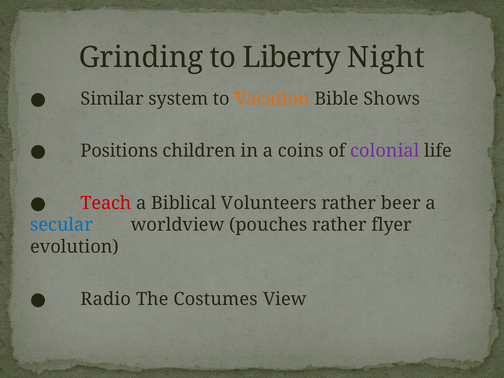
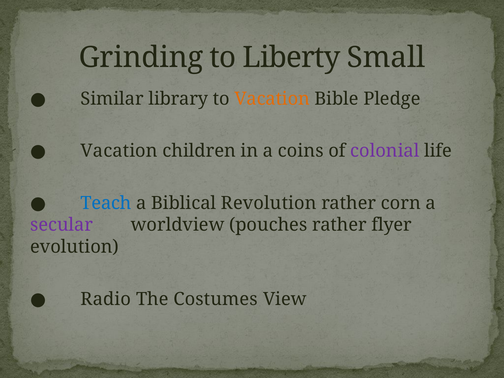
Night: Night -> Small (386, 58)
system: system -> library (178, 99)
Shows: Shows -> Pledge (392, 99)
Positions: Positions -> Vacation (119, 151)
Teach colour: red -> blue (106, 203)
Volunteers: Volunteers -> Revolution (269, 203)
beer: beer -> corn (401, 203)
secular colour: blue -> purple (62, 225)
